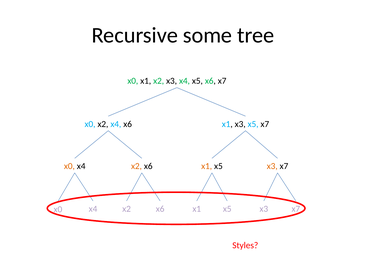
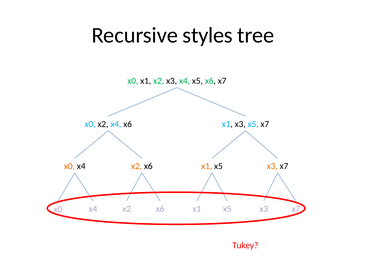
some: some -> styles (208, 35)
Styles: Styles -> Tukey (245, 246)
